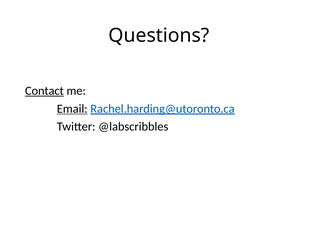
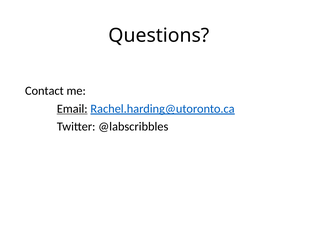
Contact underline: present -> none (44, 91)
